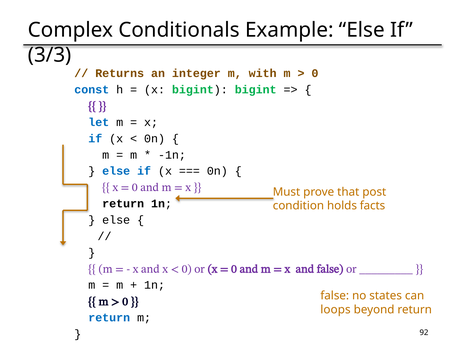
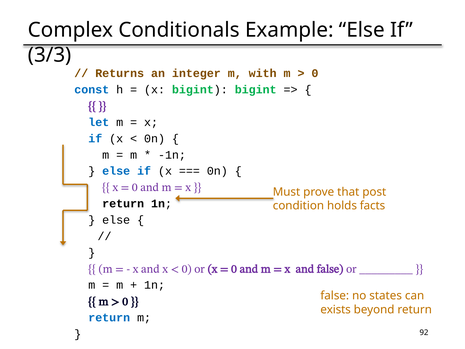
loops: loops -> exists (336, 309)
